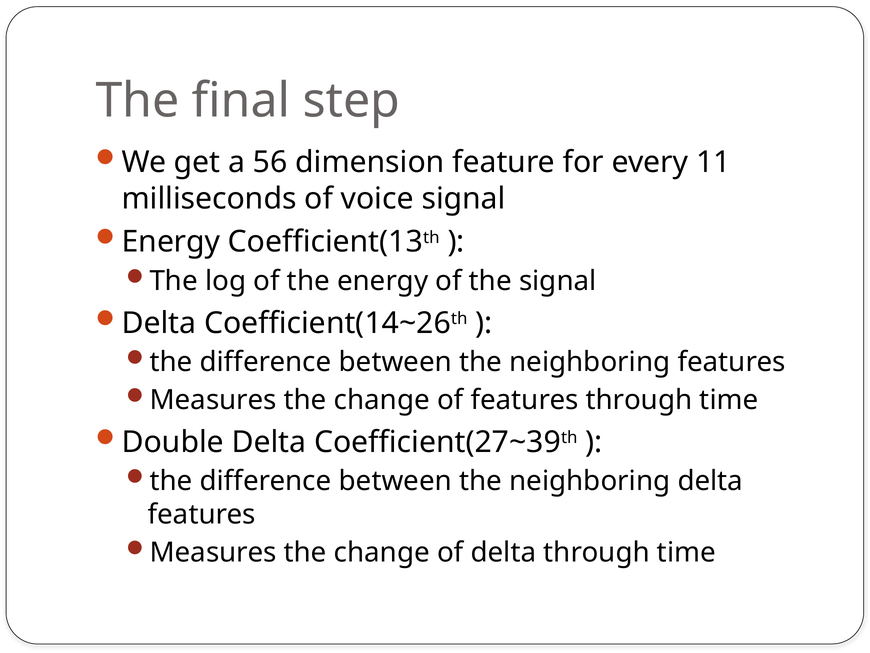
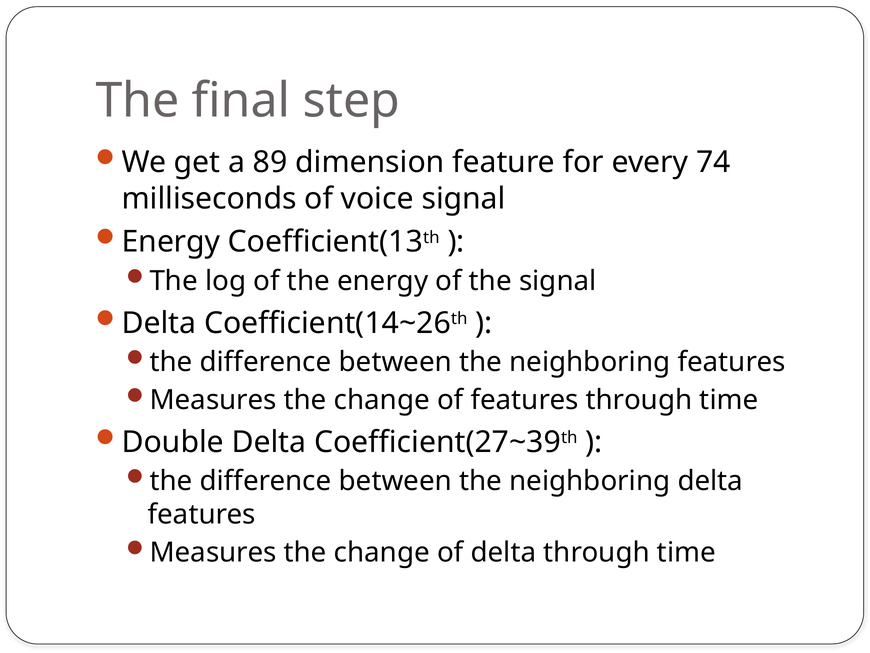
56: 56 -> 89 (270, 162)
11: 11 -> 74 (713, 162)
